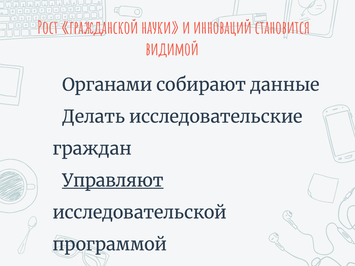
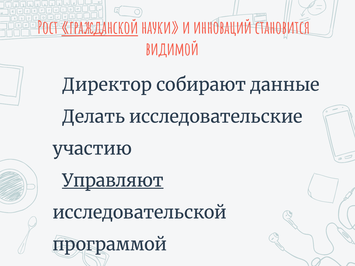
гражданской underline: none -> present (100, 28)
Органами: Органами -> Директор (107, 85)
граждан: граждан -> участию (92, 149)
